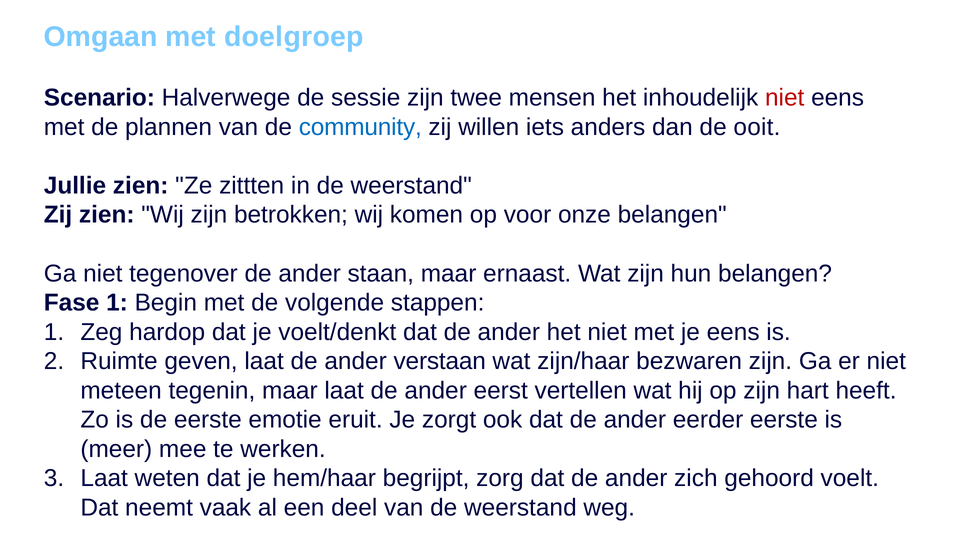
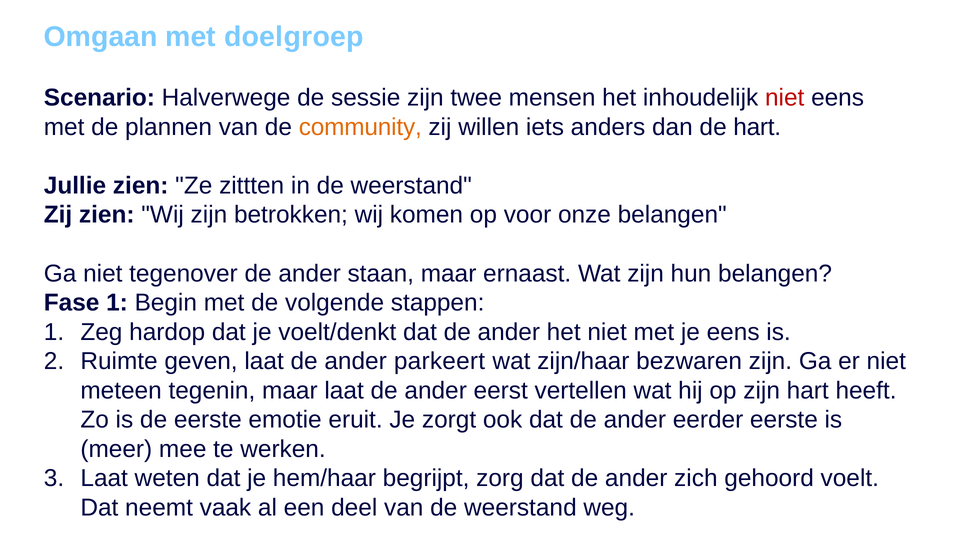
community colour: blue -> orange (360, 127)
de ooit: ooit -> hart (757, 127)
verstaan: verstaan -> parkeert (440, 361)
